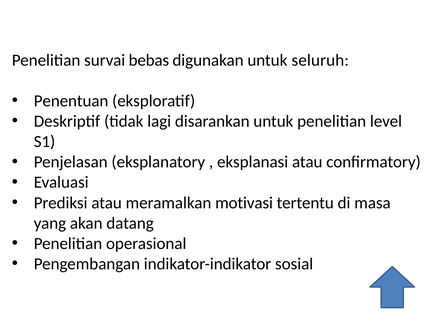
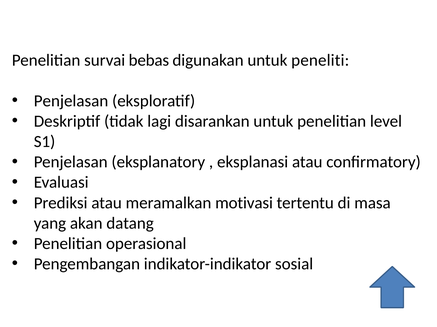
seluruh: seluruh -> peneliti (320, 60)
Penentuan: Penentuan -> Penjelasan (71, 101)
